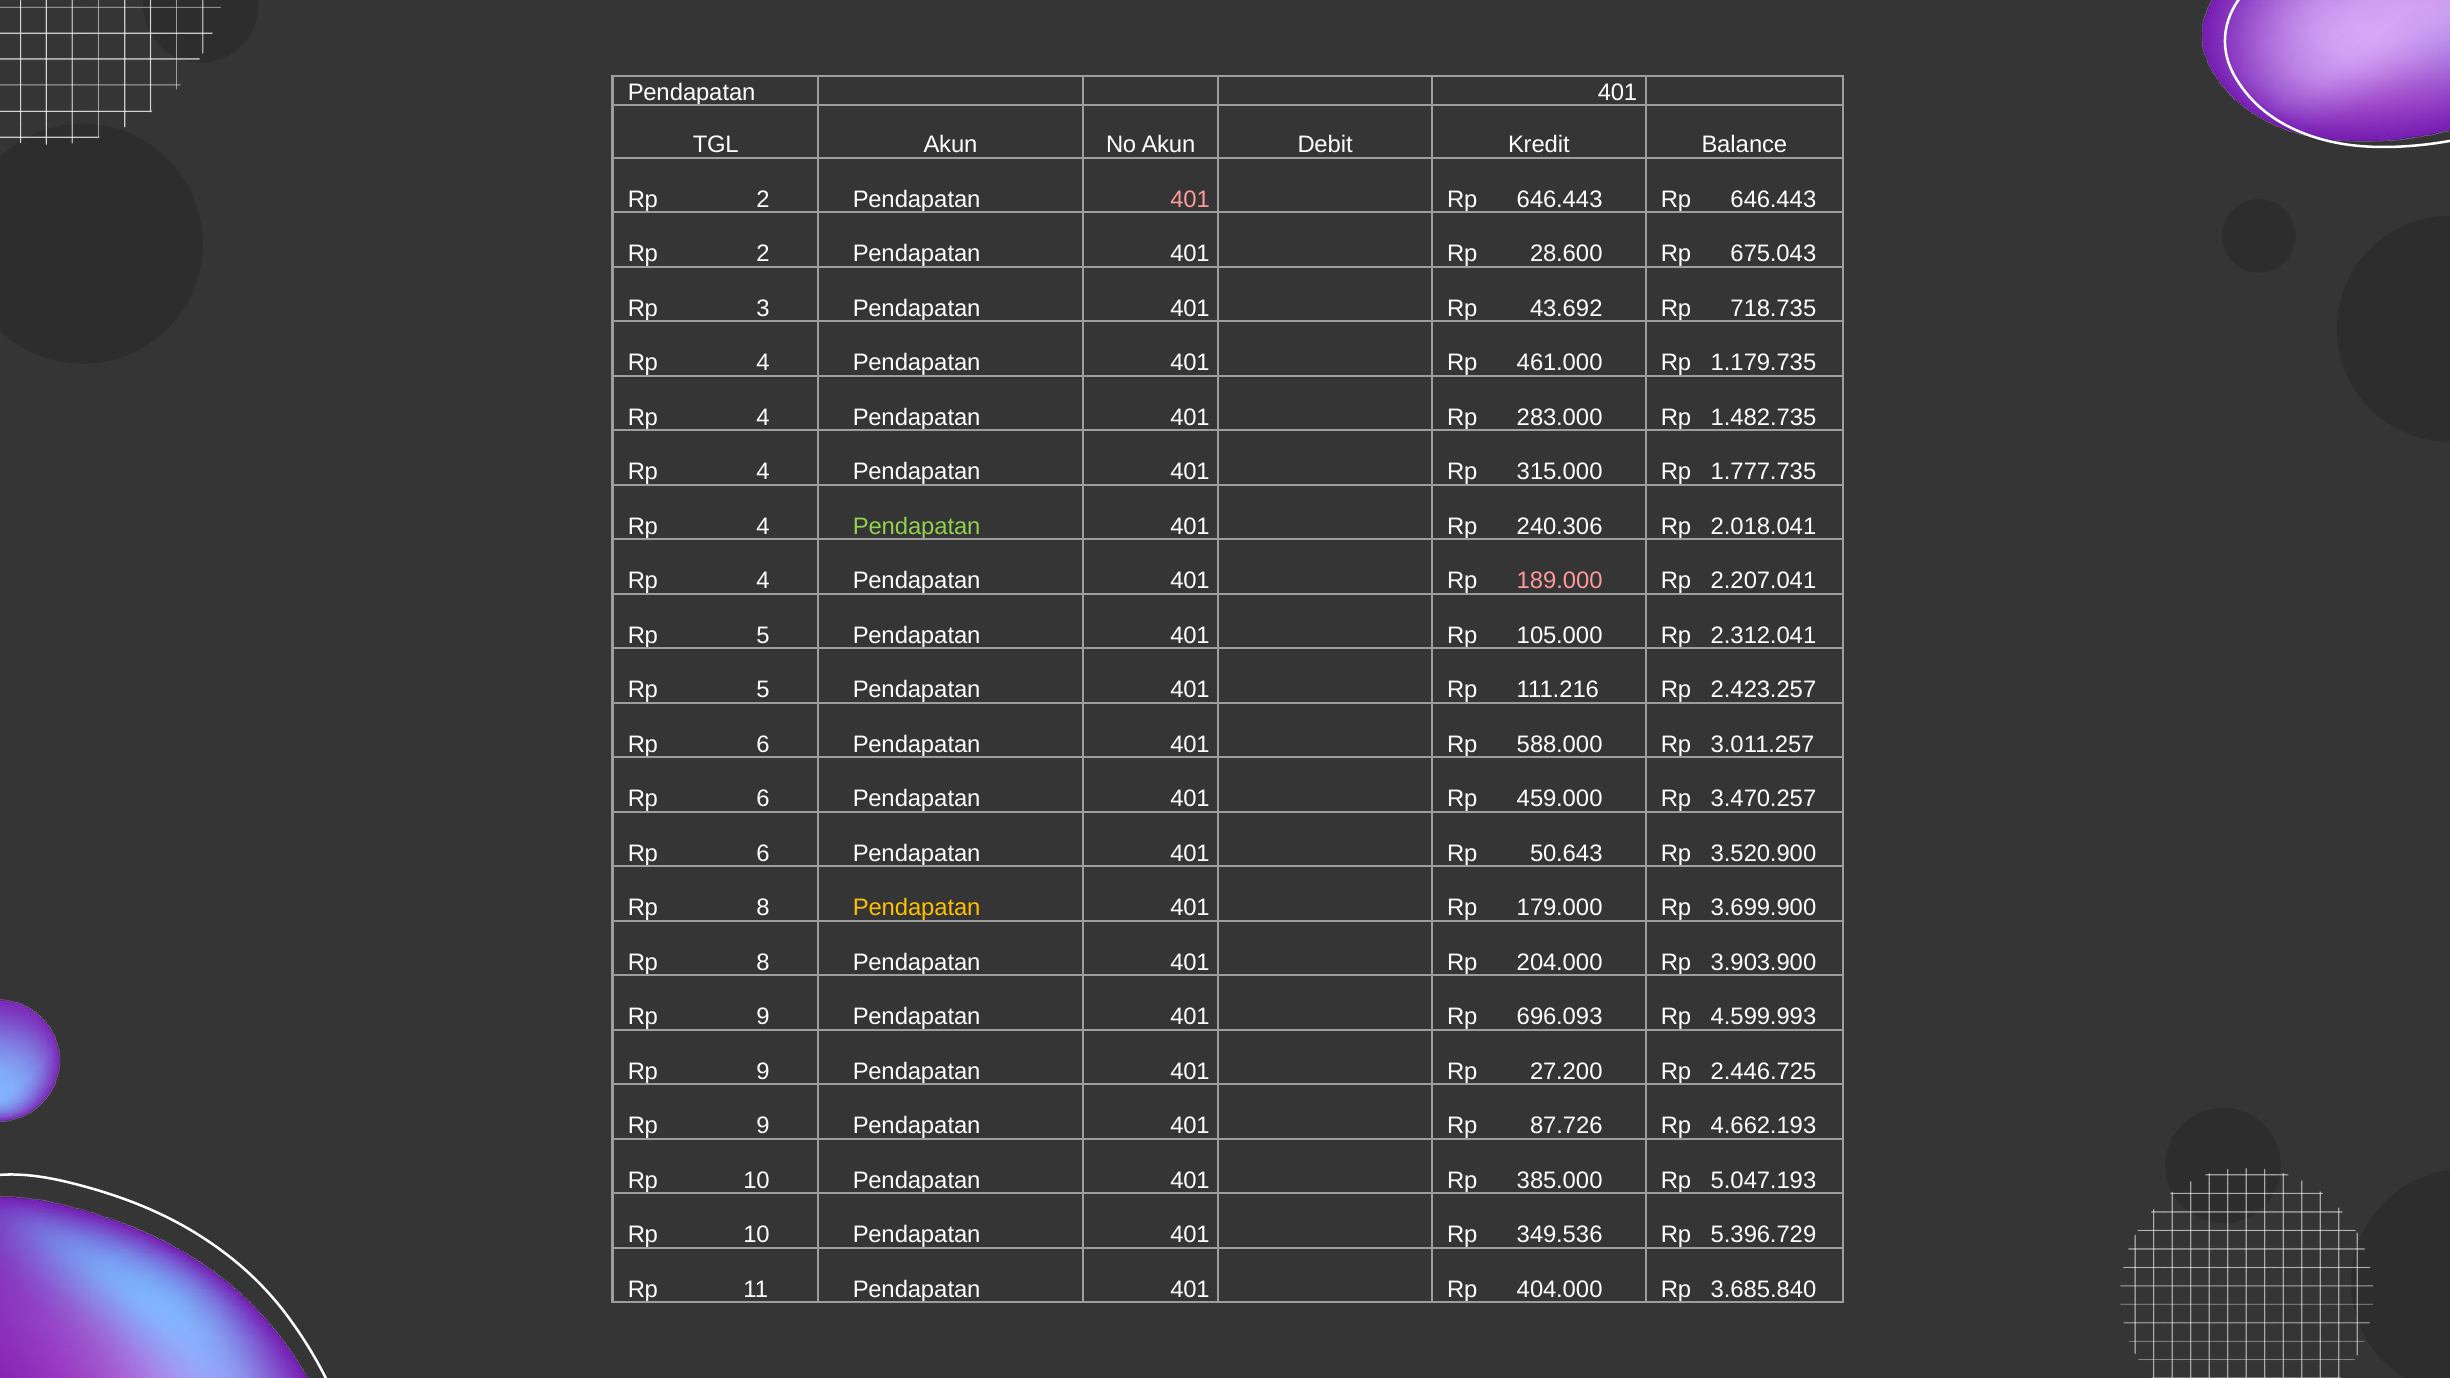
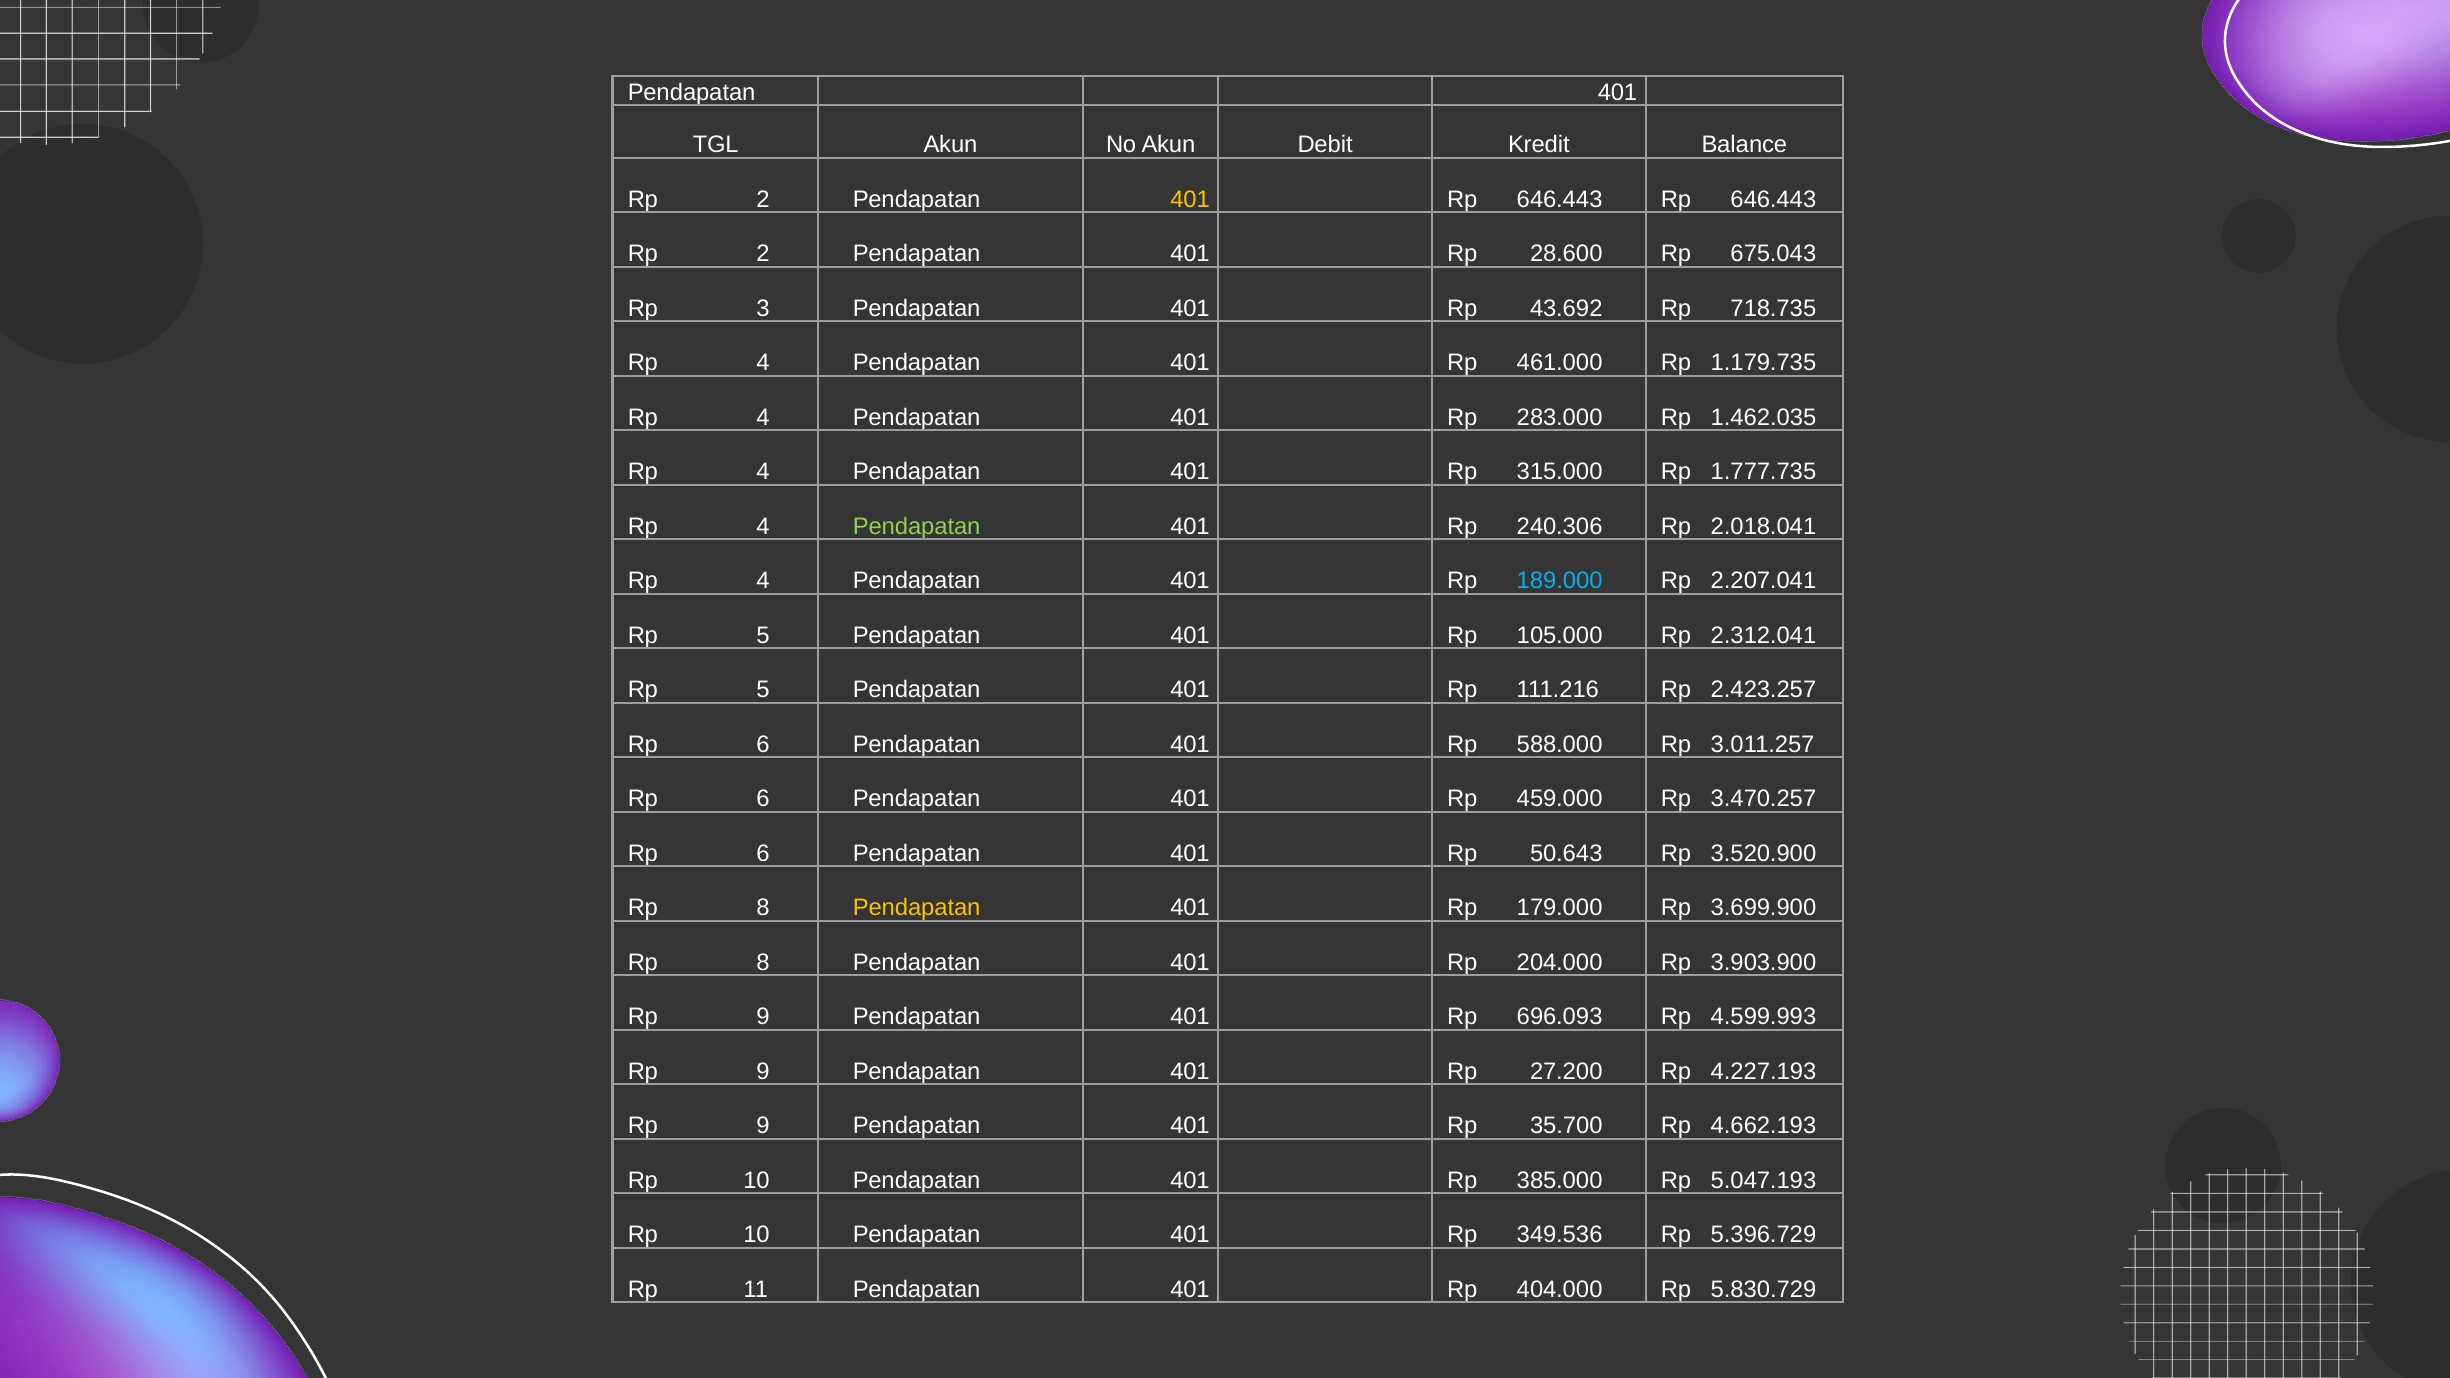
401 colour: pink -> yellow (1190, 200)
1.482.735: 1.482.735 -> 1.462.035 (1764, 418)
189.000 colour: pink -> light blue (1560, 581)
2.446.725: 2.446.725 -> 4.227.193 (1764, 1072)
87.726: 87.726 -> 35.700 (1566, 1126)
3.685.840: 3.685.840 -> 5.830.729 (1764, 1290)
